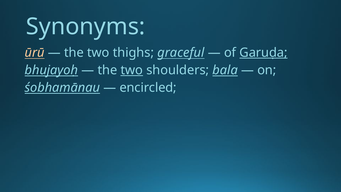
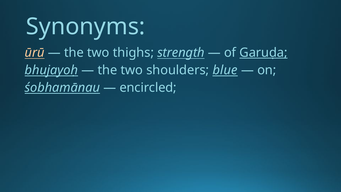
graceful: graceful -> strength (181, 53)
two underline: present -> none (132, 70)
bala: bala -> blue (225, 70)
